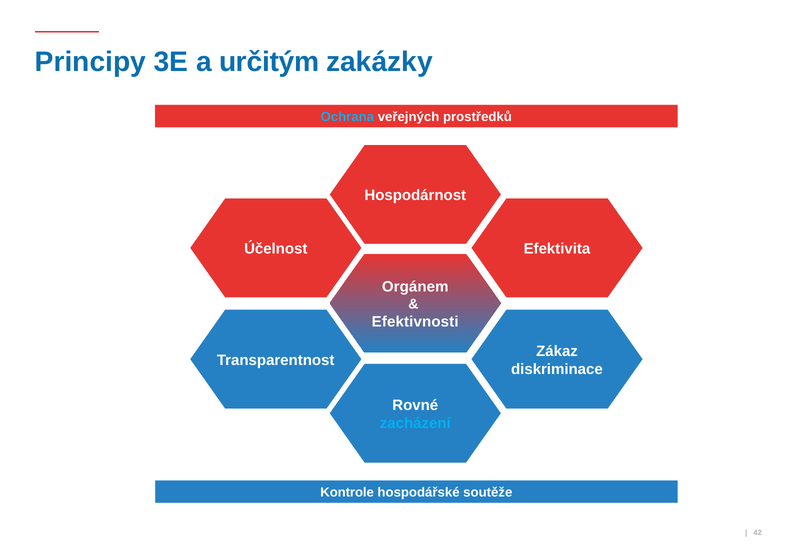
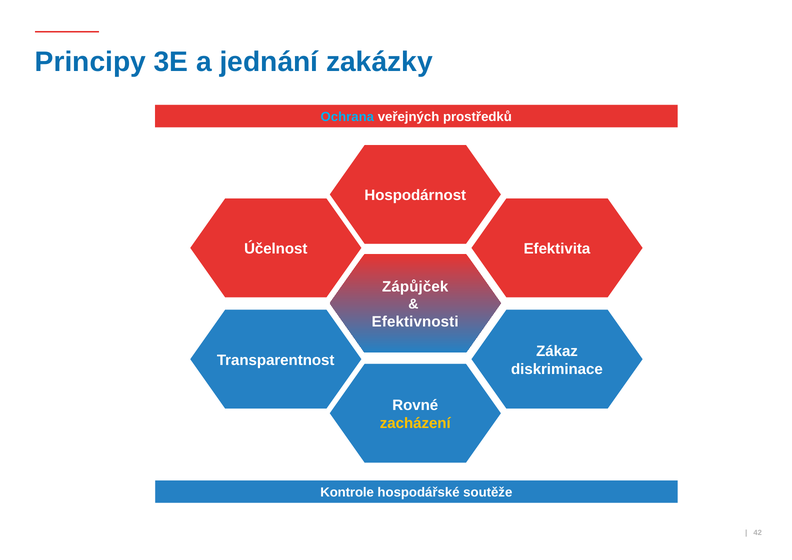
určitým: určitým -> jednání (269, 62)
Orgánem: Orgánem -> Zápůjček (415, 287)
zacházení colour: light blue -> yellow (415, 423)
